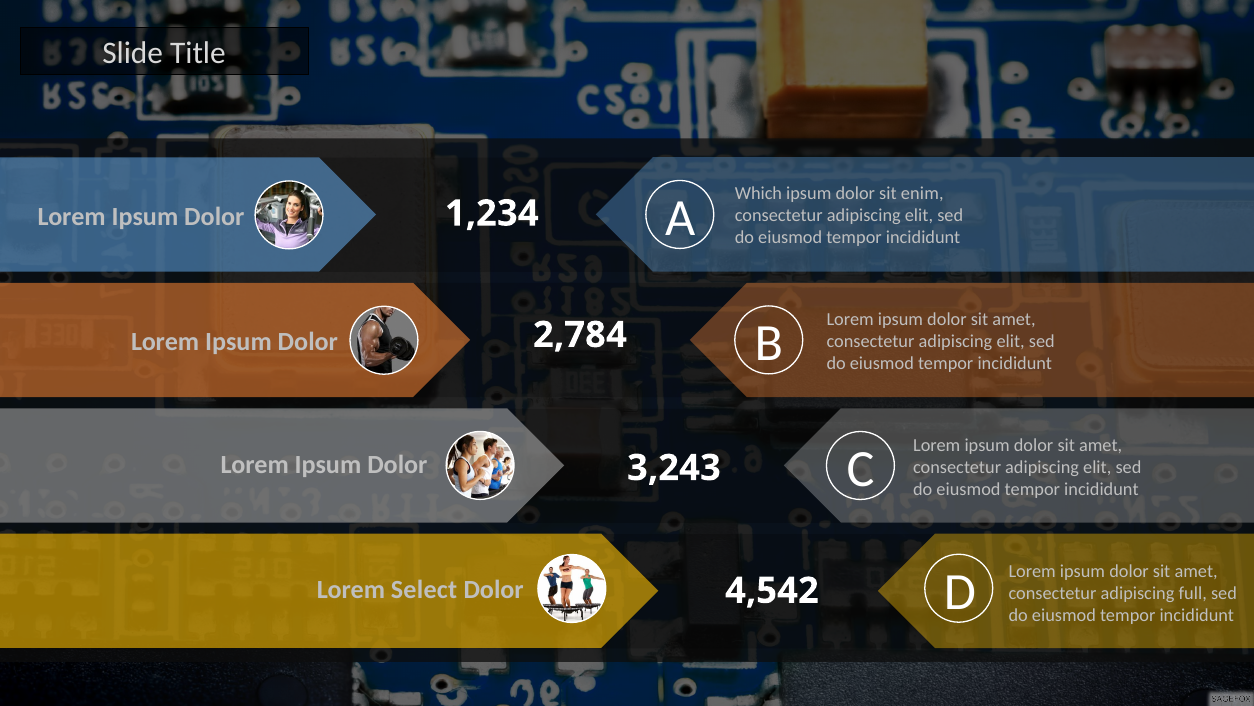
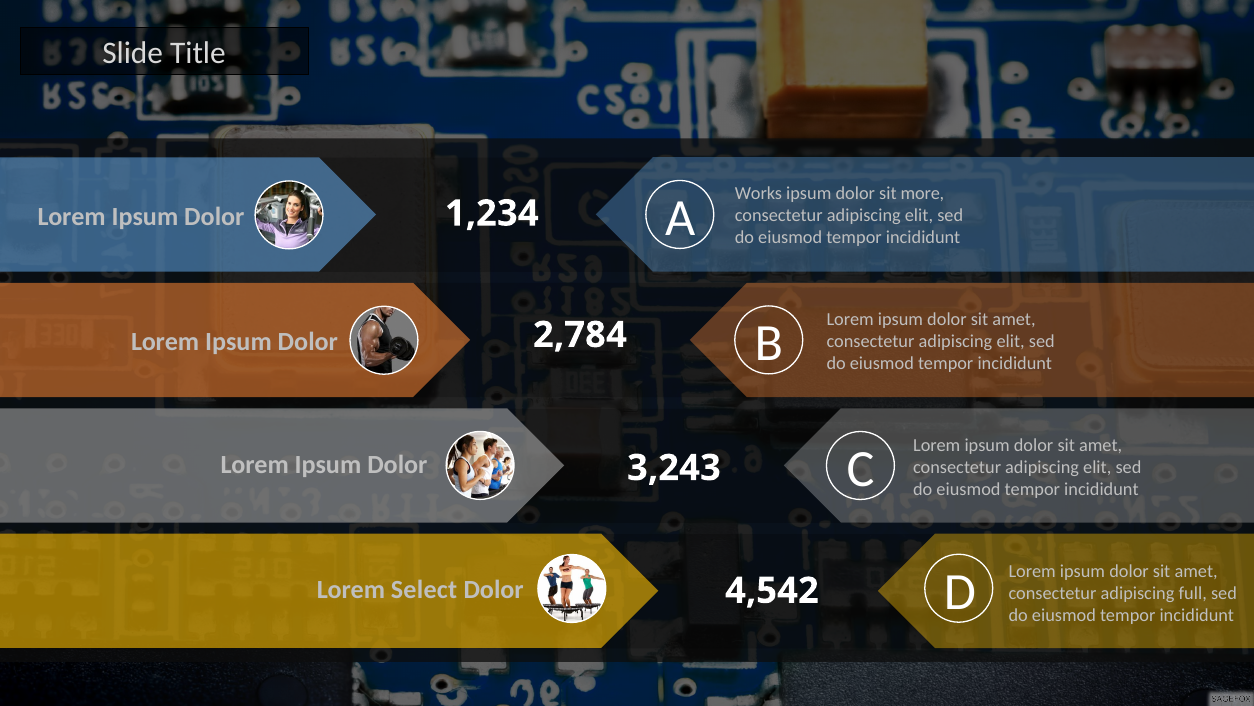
Which: Which -> Works (758, 193)
enim: enim -> more (922, 193)
